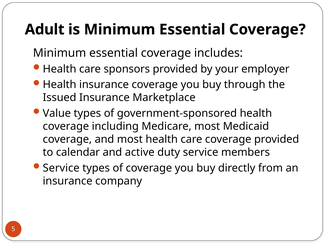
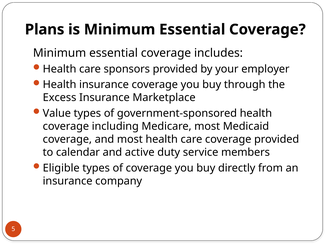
Adult: Adult -> Plans (45, 29)
Issued: Issued -> Excess (60, 98)
Service: Service -> Eligible (61, 168)
